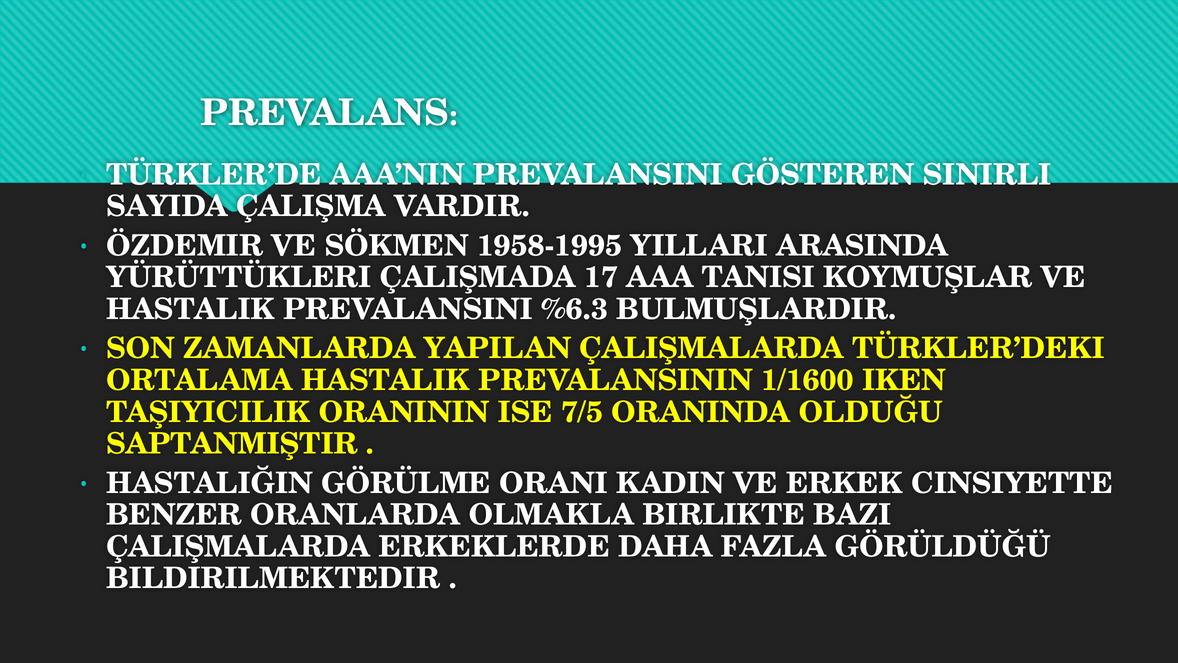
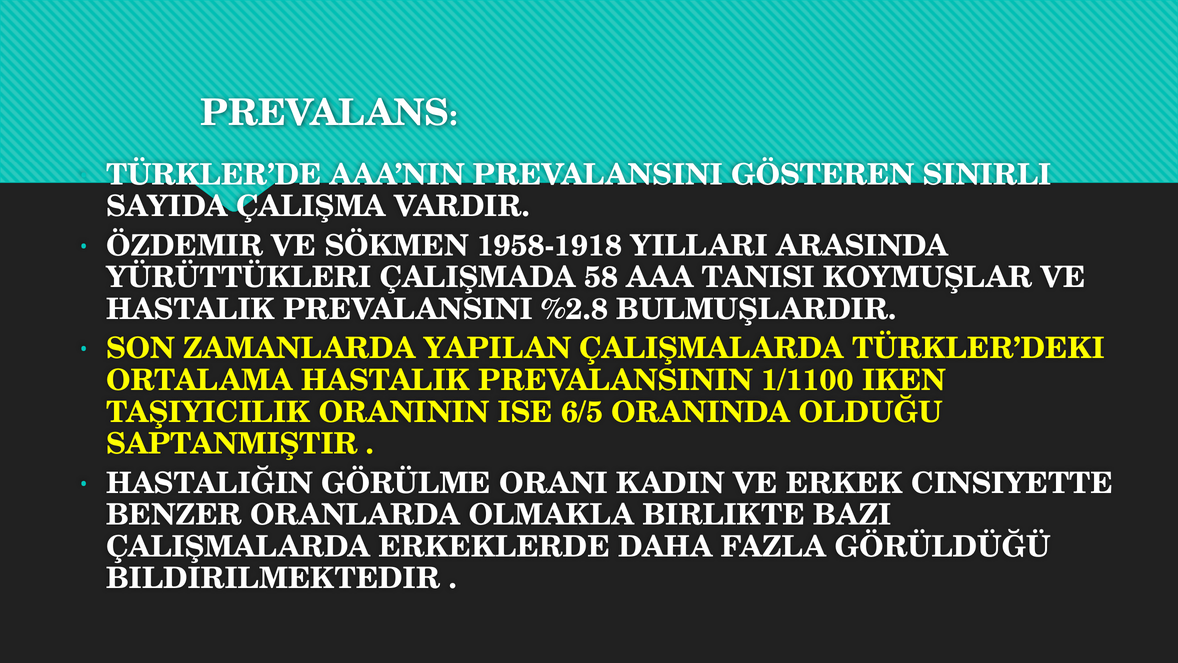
1958-1995: 1958-1995 -> 1958-1918 (550, 246)
17: 17 -> 58 (601, 278)
%6.3: %6.3 -> %2.8 (575, 309)
1/1600: 1/1600 -> 1/1100 (807, 380)
7/5: 7/5 -> 6/5 (582, 412)
